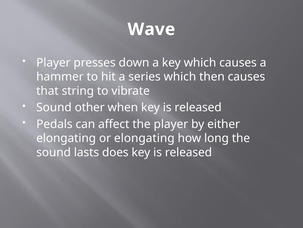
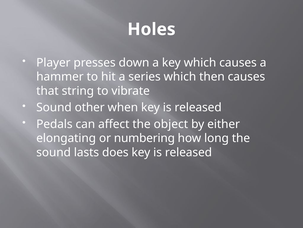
Wave: Wave -> Holes (151, 29)
the player: player -> object (171, 124)
or elongating: elongating -> numbering (144, 138)
